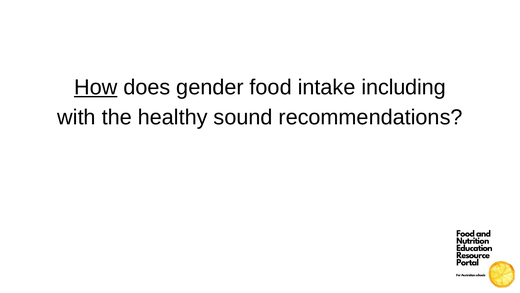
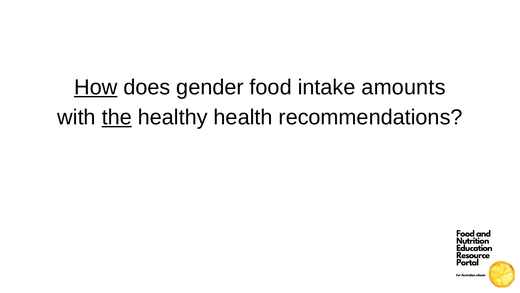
including: including -> amounts (403, 87)
the underline: none -> present (117, 117)
sound: sound -> health (243, 117)
